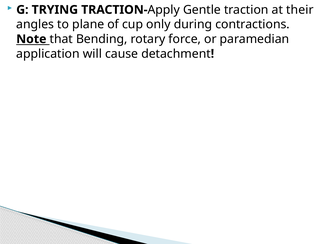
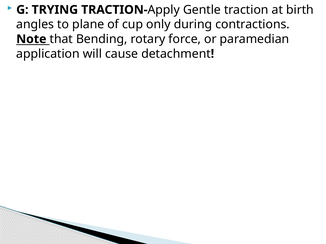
their: their -> birth (300, 10)
